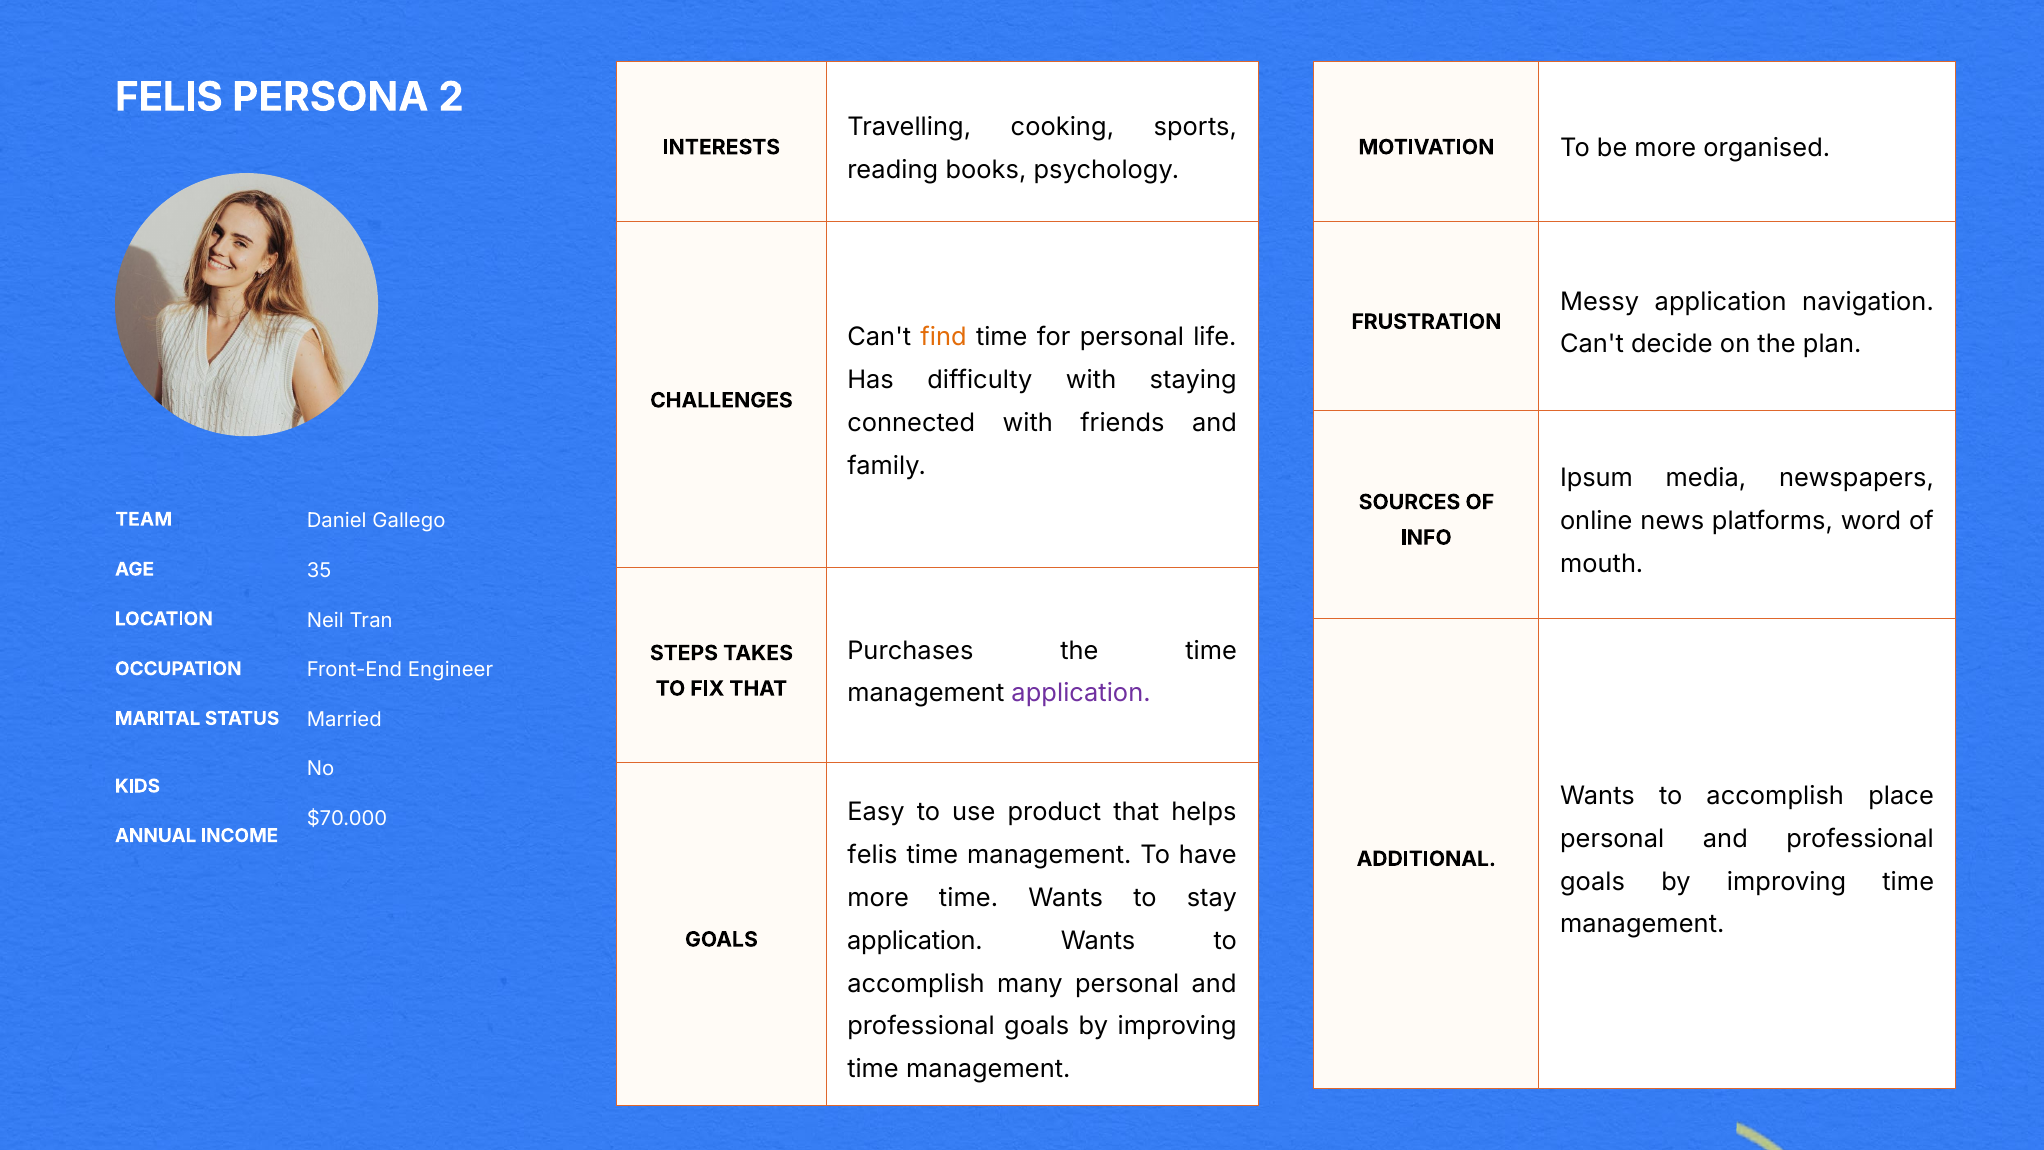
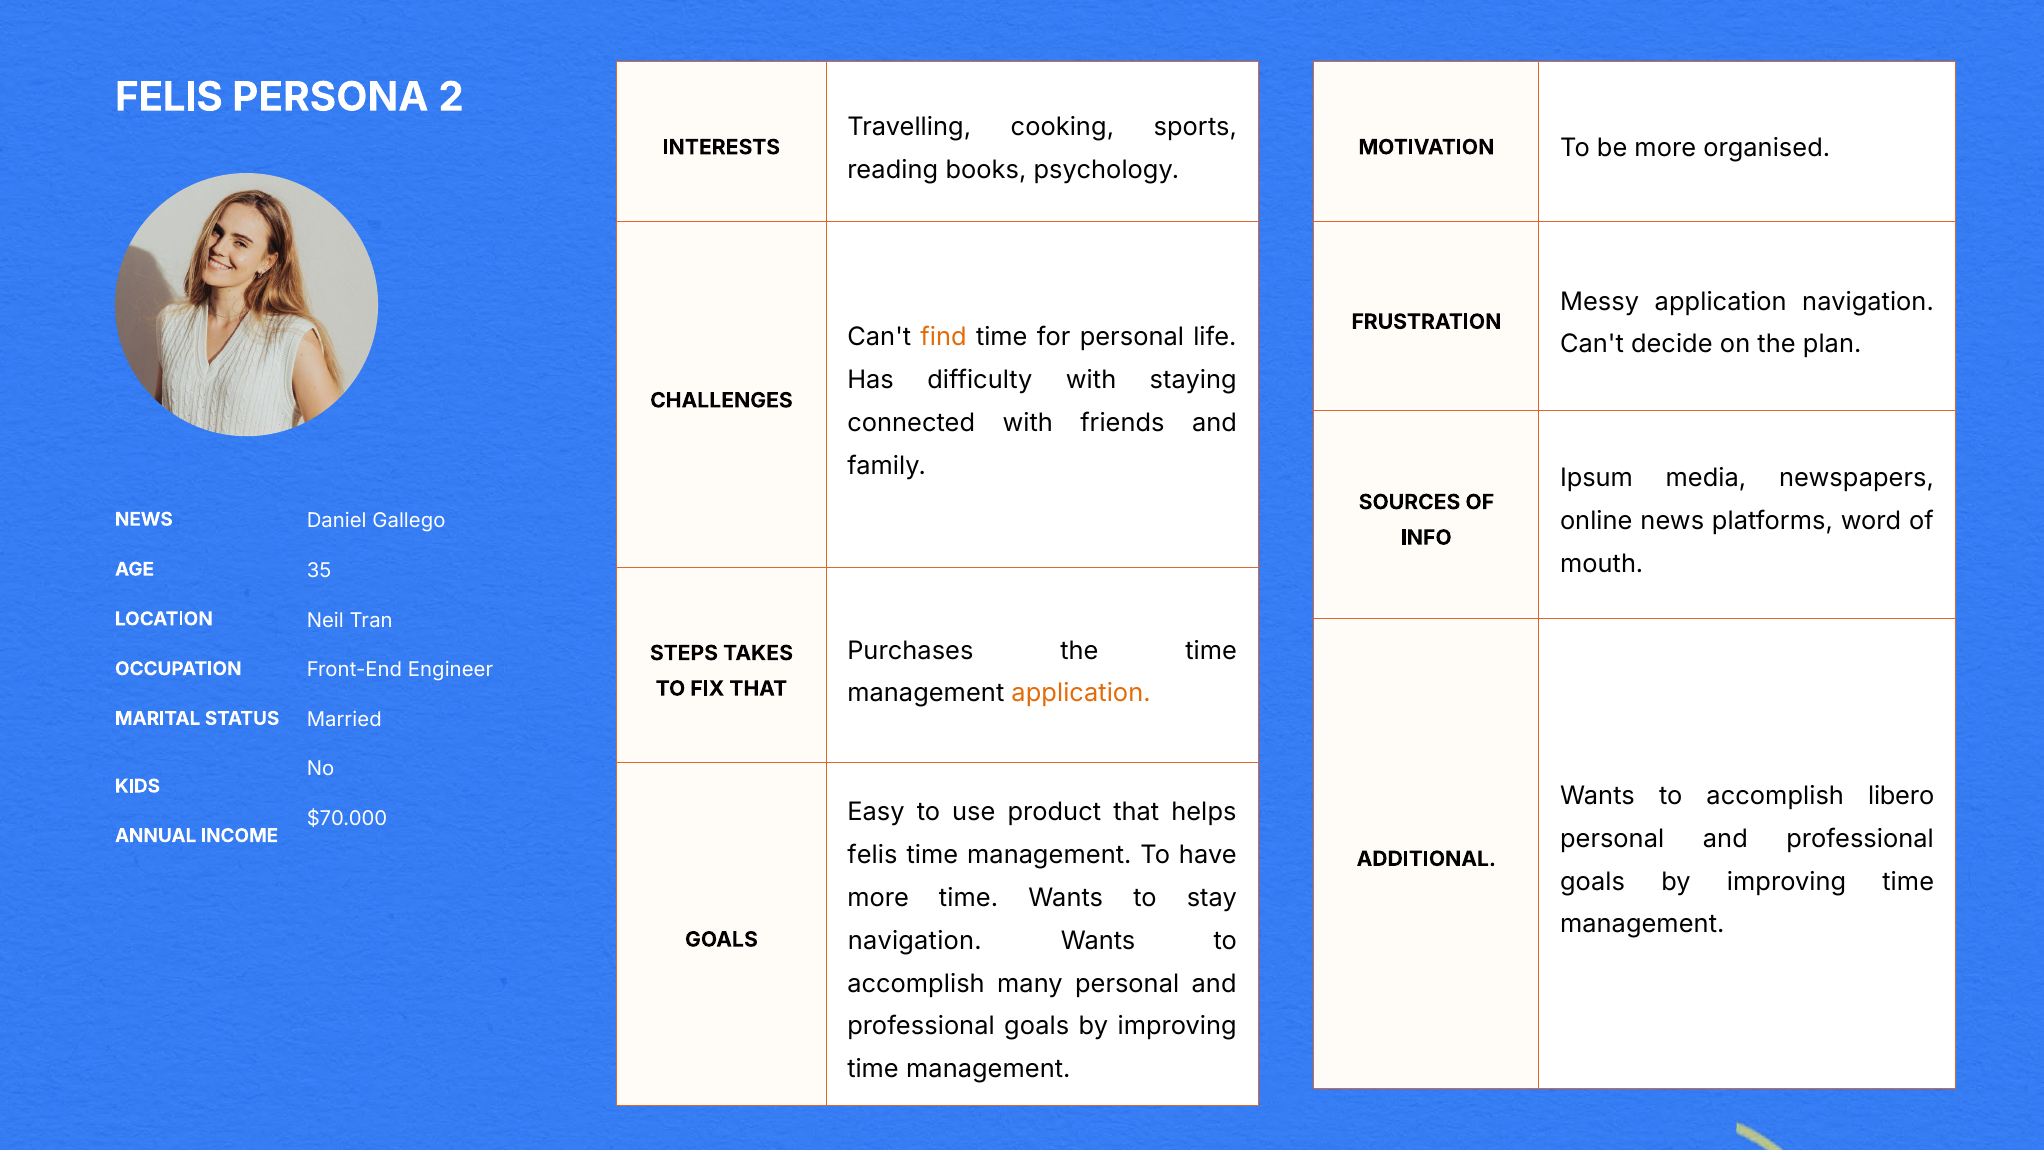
TEAM: TEAM -> NEWS (144, 519)
application colour: purple -> orange (1081, 693)
place: place -> libero (1901, 796)
application: application -> navigation (915, 941)
